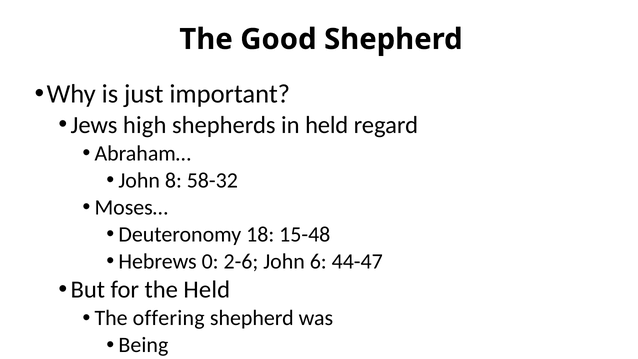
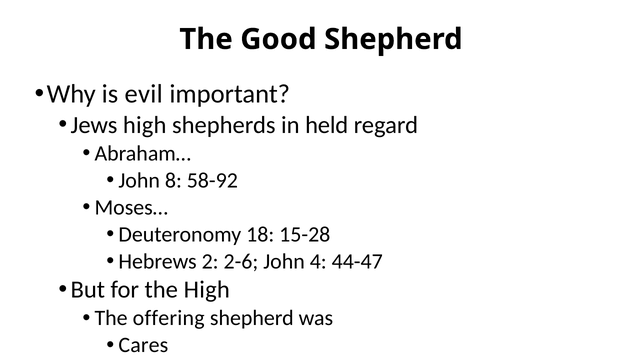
just: just -> evil (144, 94)
58-32: 58-32 -> 58-92 (212, 180)
15-48: 15-48 -> 15-28 (305, 234)
0: 0 -> 2 (210, 261)
6: 6 -> 4 (318, 261)
the Held: Held -> High (207, 290)
Being: Being -> Cares (143, 345)
